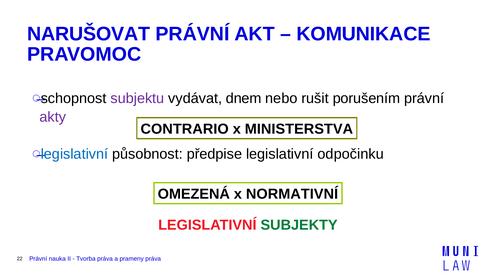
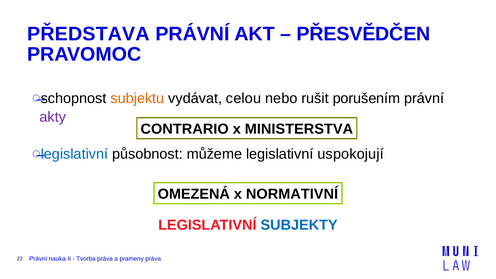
NARUŠOVAT: NARUŠOVAT -> PŘEDSTAVA (88, 34)
KOMUNIKACE: KOMUNIKACE -> PŘESVĚDČEN (364, 34)
subjektu colour: purple -> orange (137, 98)
dnem: dnem -> celou (244, 98)
předpise: předpise -> můžeme (214, 154)
odpočinku: odpočinku -> uspokojují (351, 154)
SUBJEKTY colour: green -> blue (299, 225)
